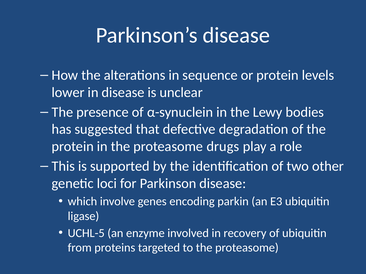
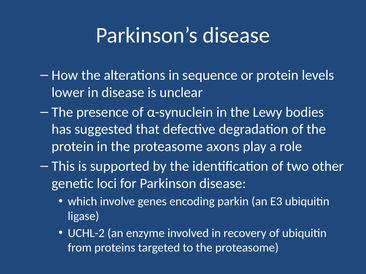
drugs: drugs -> axons (223, 147)
UCHL-5: UCHL-5 -> UCHL-2 (86, 234)
